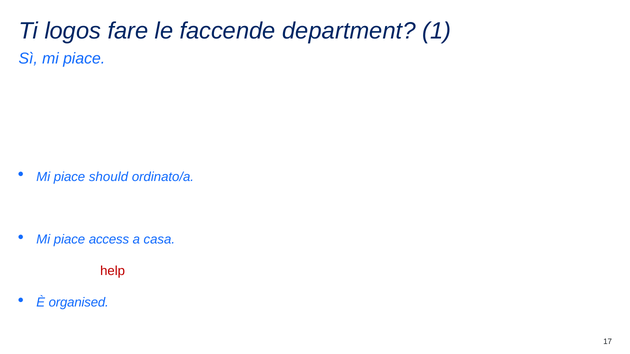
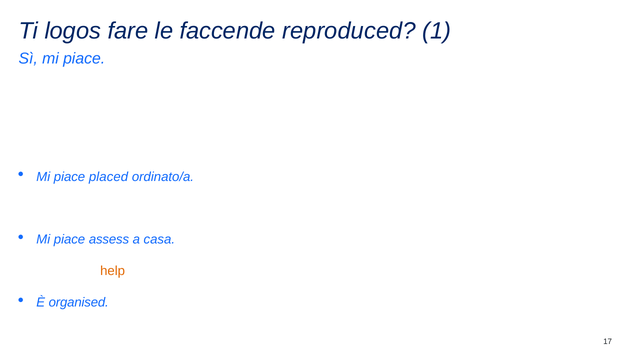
department: department -> reproduced (349, 31)
should: should -> placed (109, 177)
access: access -> assess (109, 240)
help colour: red -> orange (113, 271)
